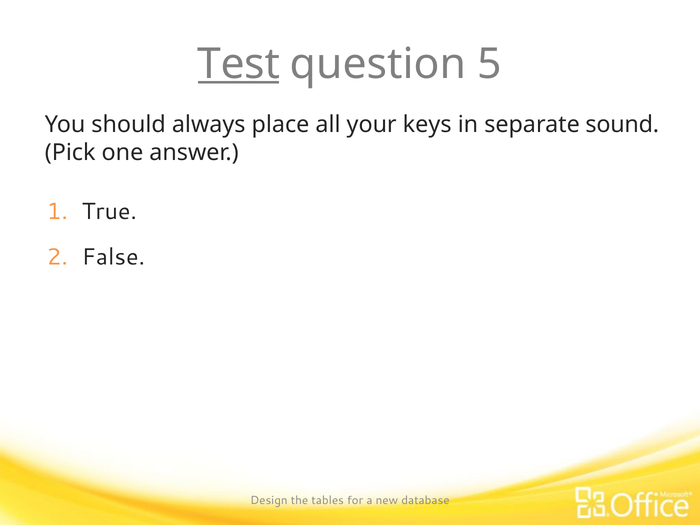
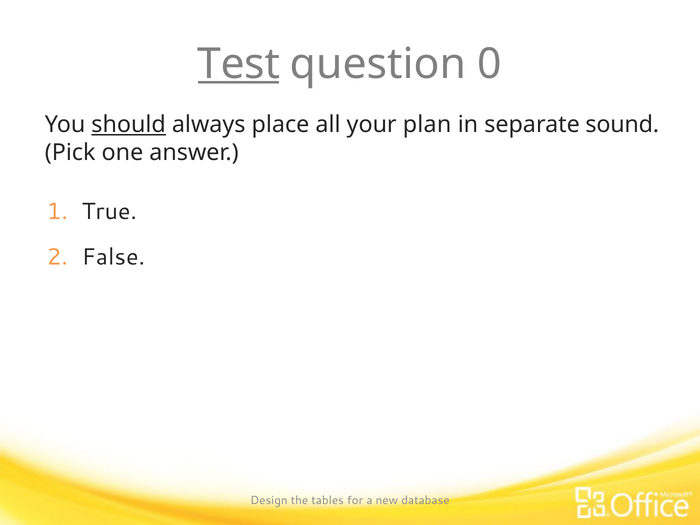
5: 5 -> 0 (489, 64)
should underline: none -> present (129, 125)
keys: keys -> plan (427, 125)
